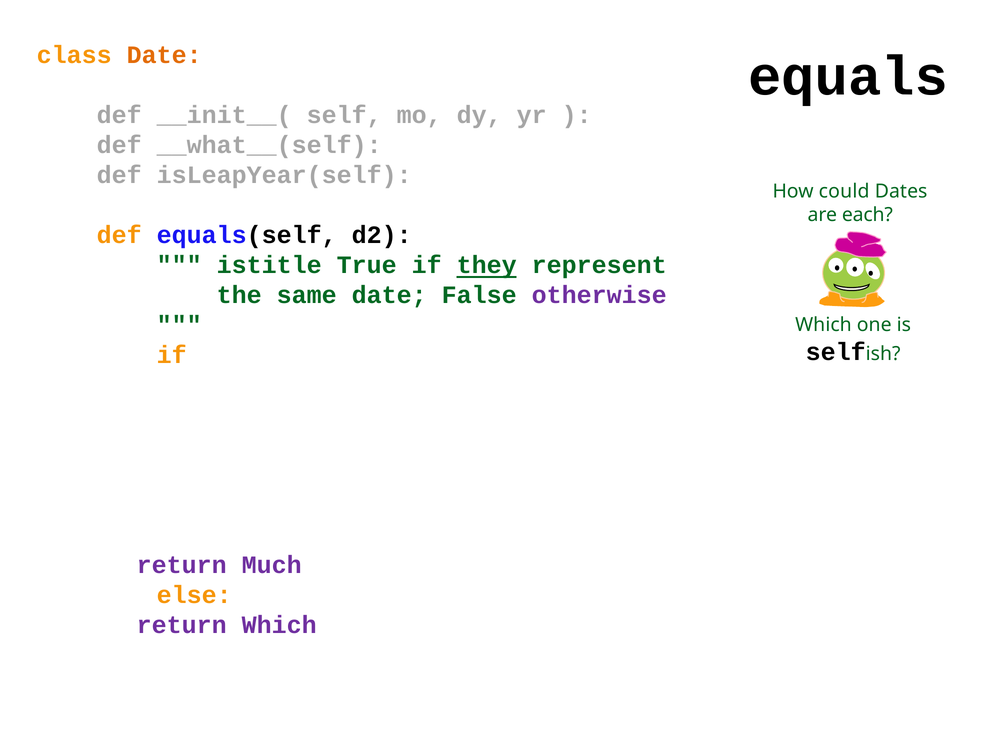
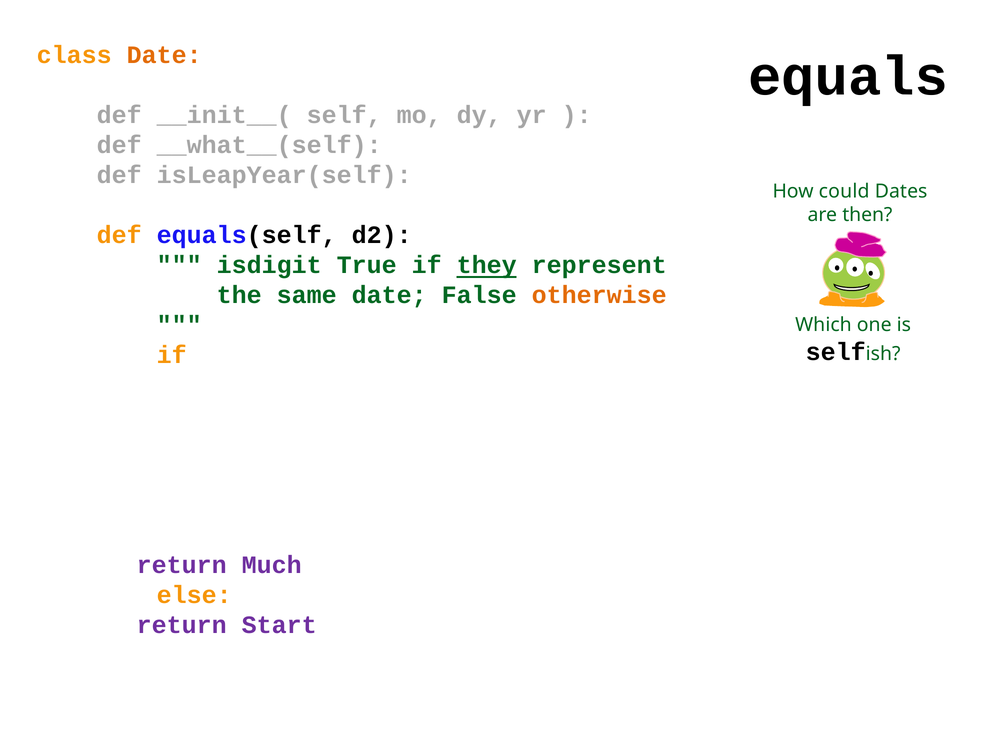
each: each -> then (867, 215)
istitle: istitle -> isdigit (269, 265)
otherwise colour: purple -> orange (599, 295)
return Which: Which -> Start (279, 625)
